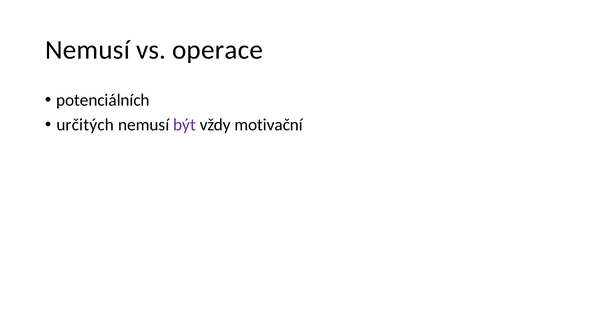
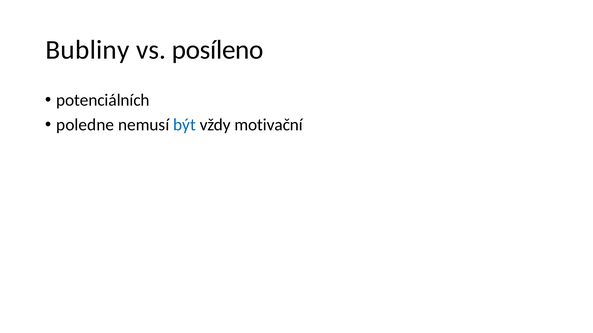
Nemusí: Nemusí -> Bubliny (88, 50)
operace: operace -> posíleno (218, 50)
určitých: určitých -> poledne (85, 125)
být colour: purple -> blue (185, 125)
